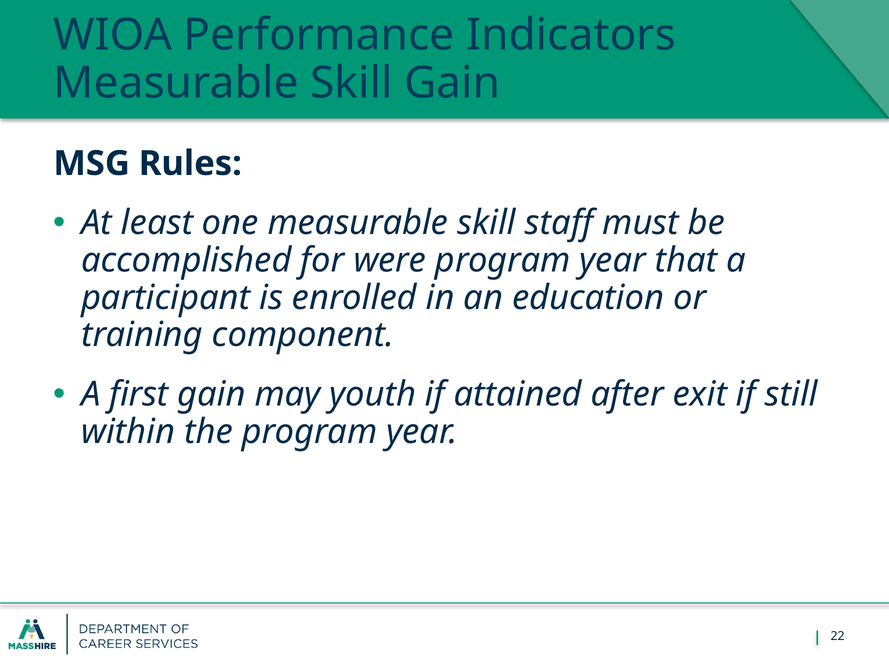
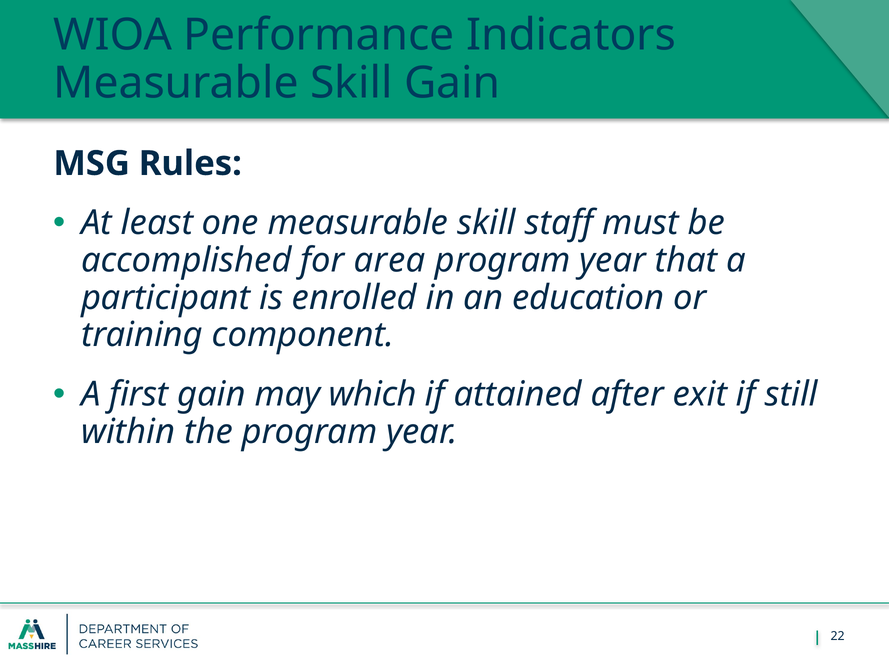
were: were -> area (390, 260)
youth: youth -> which (373, 394)
